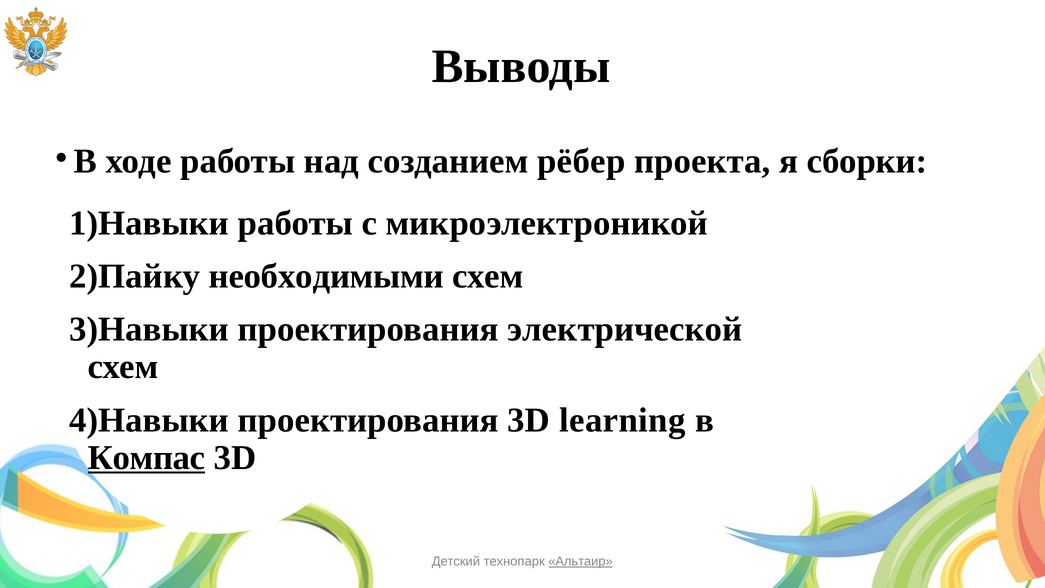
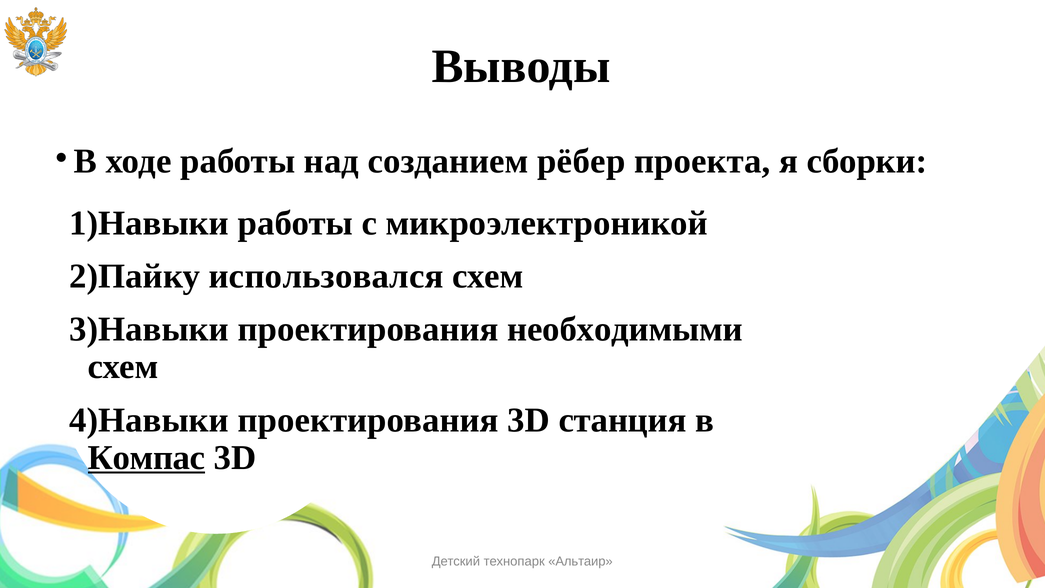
необходимыми: необходимыми -> использовался (326, 276)
электрической: электрической -> необходимыми (625, 329)
learning: learning -> станция (623, 420)
Альтаир underline: present -> none (580, 561)
